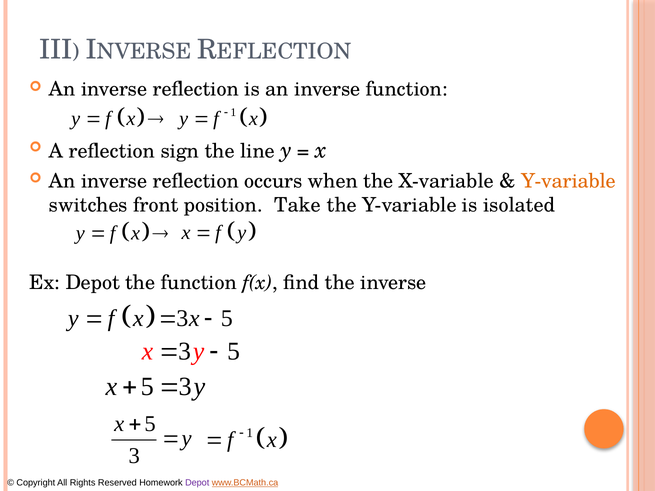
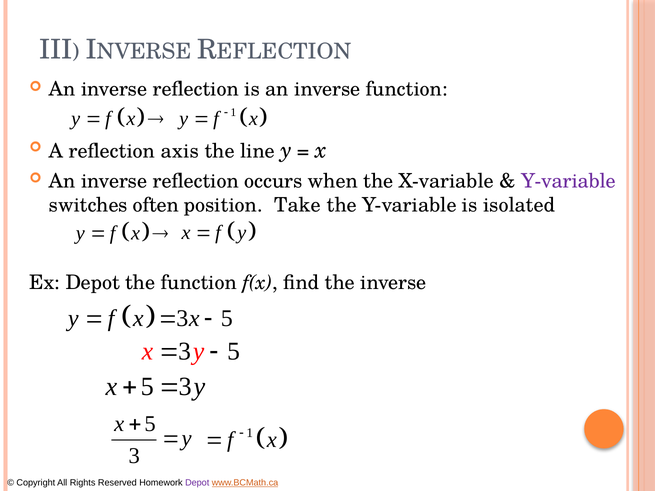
sign: sign -> axis (180, 151)
Y-variable colour: orange -> purple (568, 181)
front: front -> often (156, 205)
